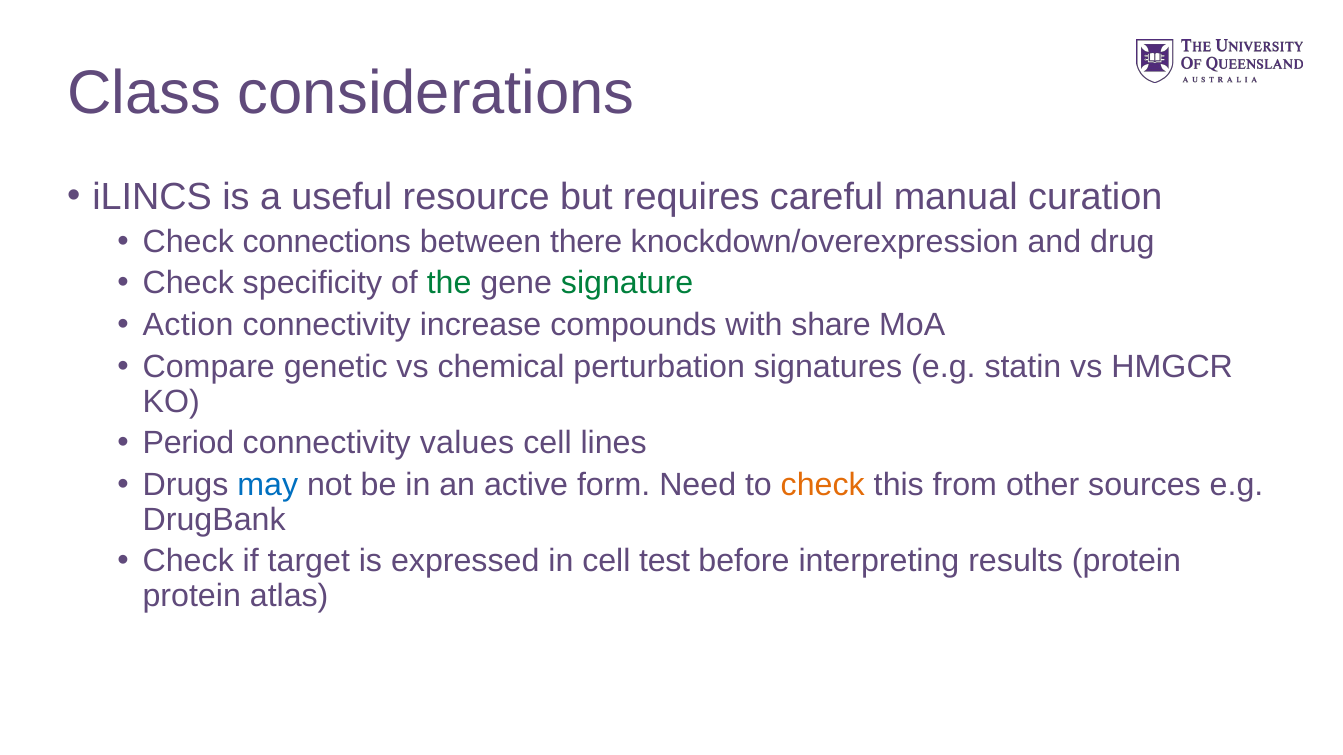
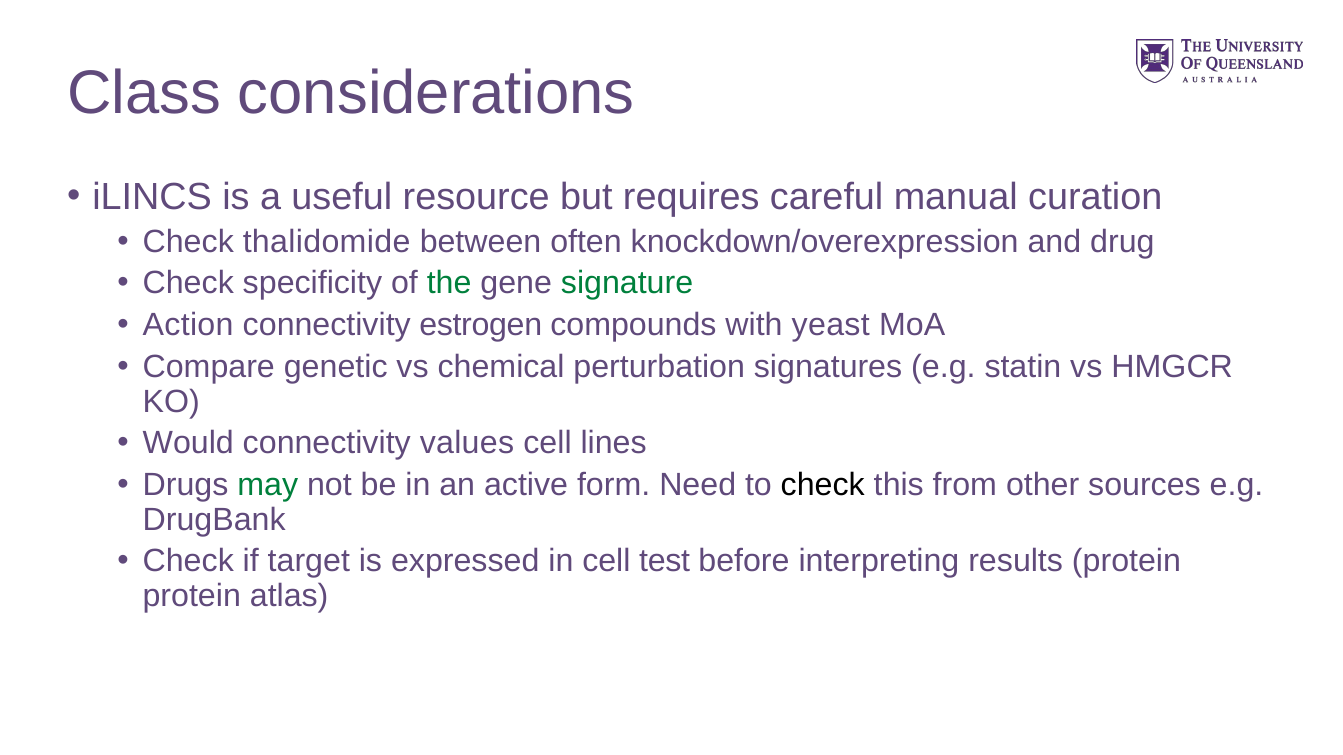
connections: connections -> thalidomide (327, 242)
there: there -> often (586, 242)
increase: increase -> estrogen (481, 325)
share: share -> yeast (831, 325)
Period: Period -> Would (188, 443)
may colour: blue -> green (268, 485)
check colour: orange -> black (823, 485)
